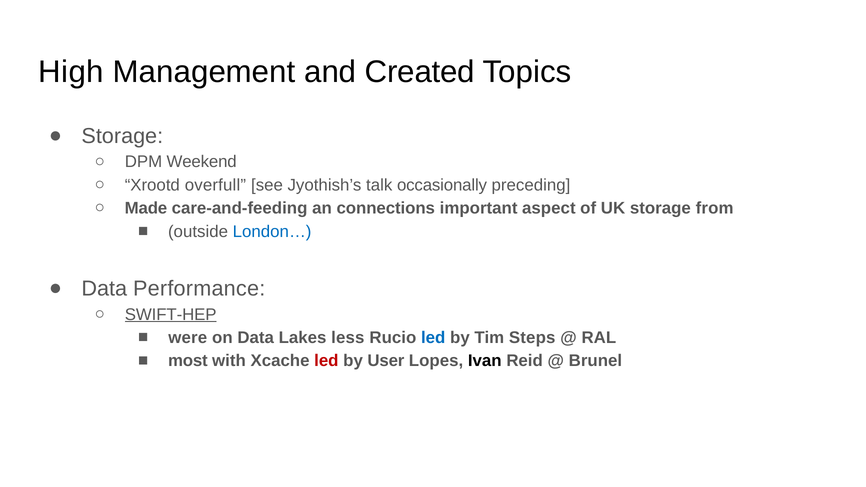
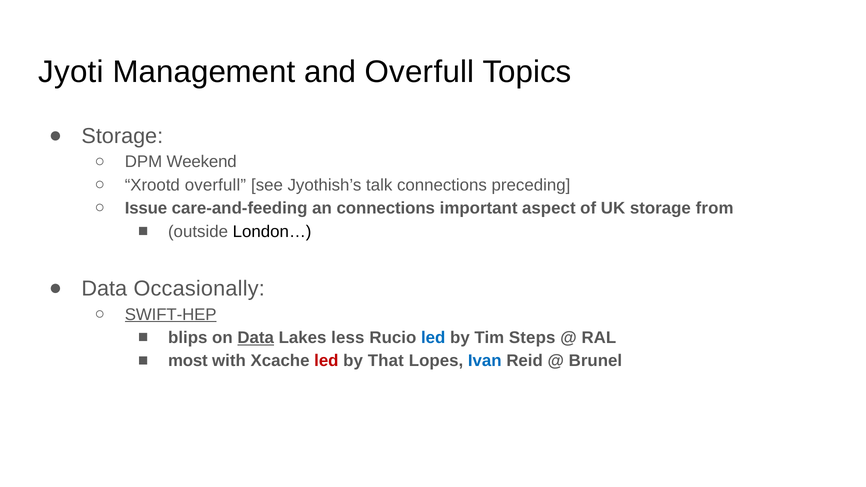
High: High -> Jyoti (71, 72)
and Created: Created -> Overfull (420, 72)
talk occasionally: occasionally -> connections (442, 185)
Made: Made -> Issue (146, 208)
London… colour: blue -> black (272, 232)
Performance: Performance -> Occasionally (199, 289)
were: were -> blips (188, 338)
Data underline: none -> present (256, 338)
User: User -> That (386, 361)
Ivan colour: black -> blue (485, 361)
